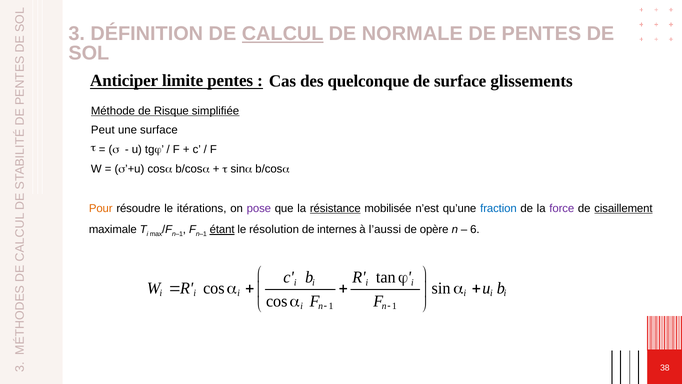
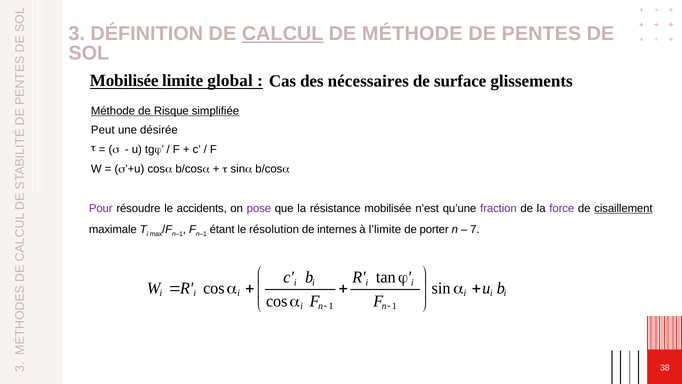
DE NORMALE: NORMALE -> MÉTHODE (412, 34)
Anticiper: Anticiper -> Mobilisée (124, 81)
limite pentes: pentes -> global (230, 81)
quelconque: quelconque -> nécessaires (368, 81)
une surface: surface -> désirée (159, 130)
Pour colour: orange -> purple (101, 208)
itérations: itérations -> accidents (202, 208)
résistance underline: present -> none (335, 208)
fraction colour: blue -> purple (498, 208)
étant underline: present -> none (222, 229)
l’aussi: l’aussi -> l’limite (385, 229)
opère: opère -> porter (434, 229)
6: 6 -> 7 (475, 229)
